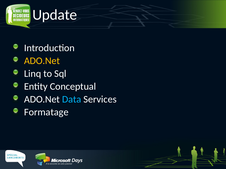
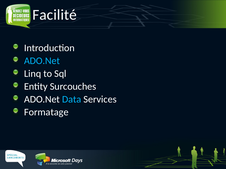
Update: Update -> Facilité (55, 15)
ADO.Net colour: yellow -> light blue (42, 61)
Conceptual: Conceptual -> Surcouches (73, 87)
